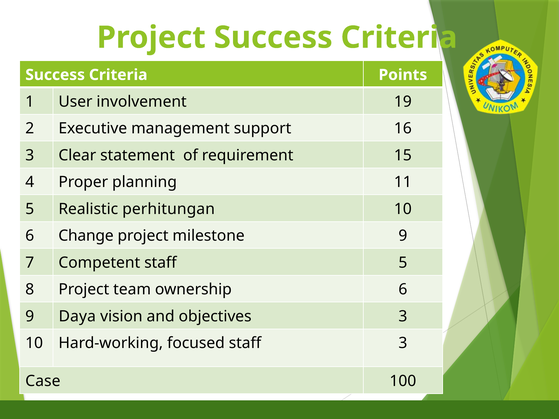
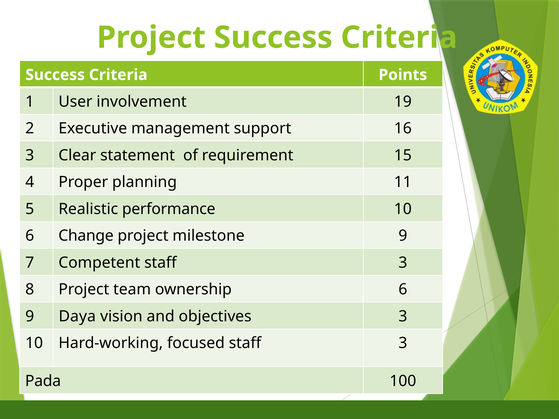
perhitungan: perhitungan -> performance (169, 209)
Competent staff 5: 5 -> 3 (403, 263)
Case: Case -> Pada (43, 381)
